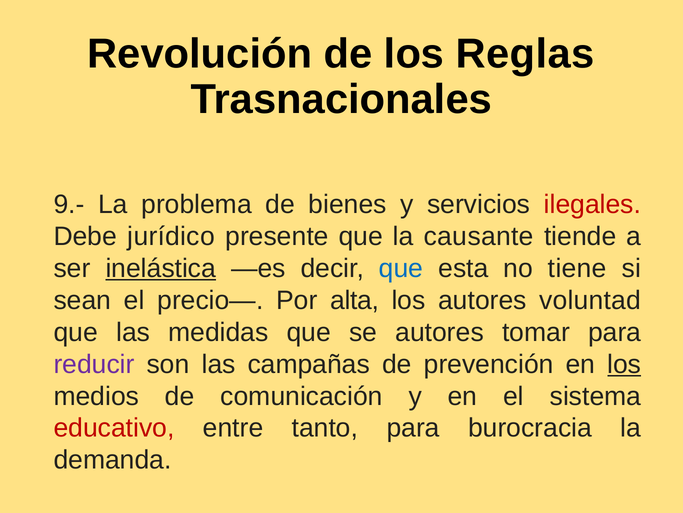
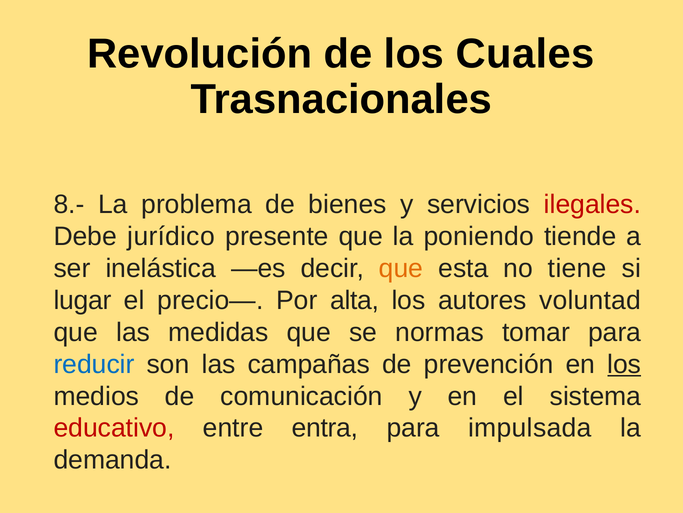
Reglas: Reglas -> Cuales (525, 54)
9.-: 9.- -> 8.- (69, 204)
causante: causante -> poniendo (479, 236)
inelástica underline: present -> none (161, 268)
que colour: blue -> orange (401, 268)
sean: sean -> lugar (83, 300)
se autores: autores -> normas (440, 332)
reducir colour: purple -> blue (94, 364)
tanto: tanto -> entra (325, 428)
burocracia: burocracia -> impulsada (530, 428)
